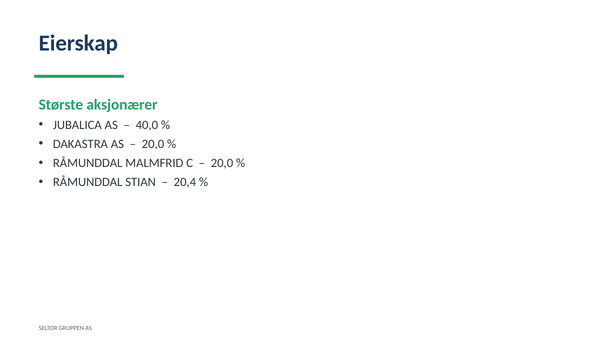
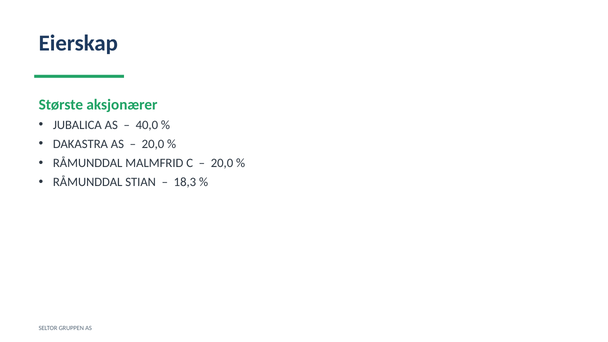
20,4: 20,4 -> 18,3 (185, 182)
